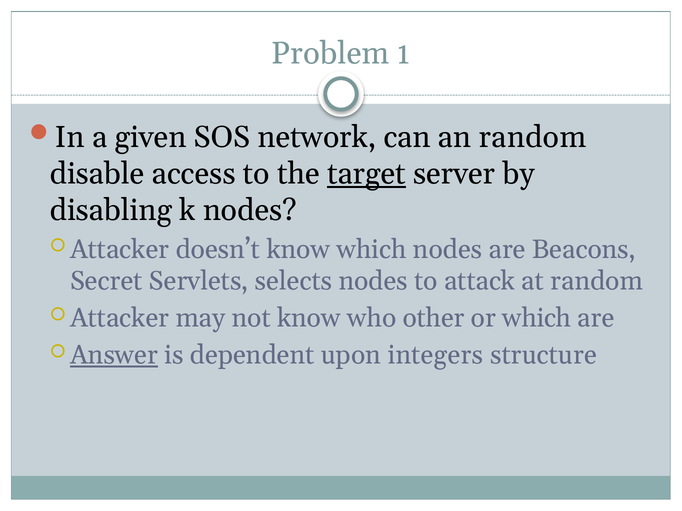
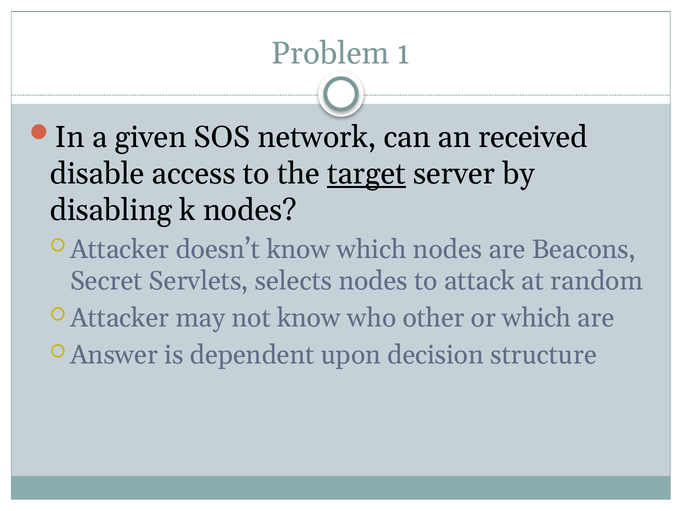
an random: random -> received (533, 138)
Answer underline: present -> none (114, 355)
integers: integers -> decision (436, 355)
